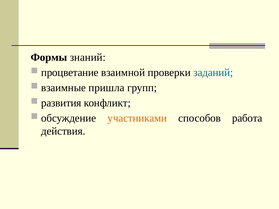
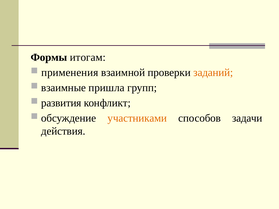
знаний: знаний -> итогам (88, 57)
процветание: процветание -> применения (70, 73)
заданий colour: blue -> orange (213, 73)
работа: работа -> задачи (247, 118)
